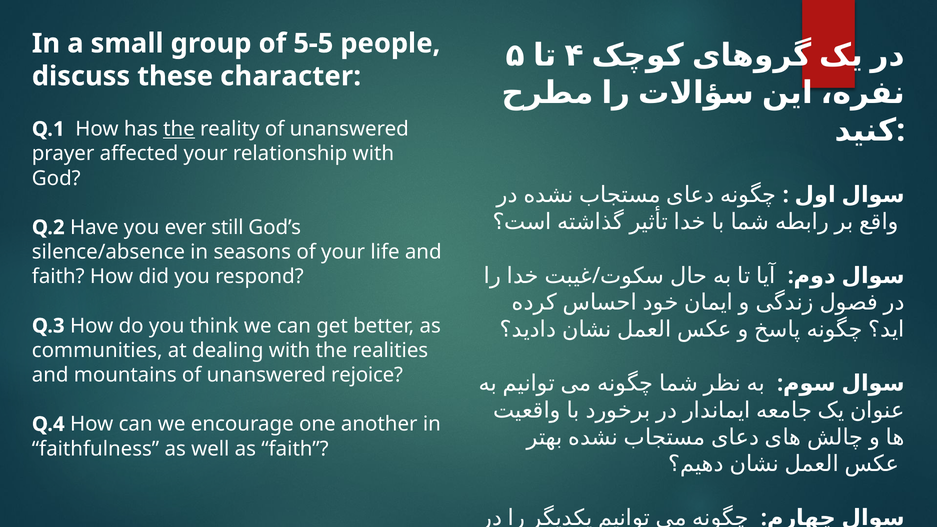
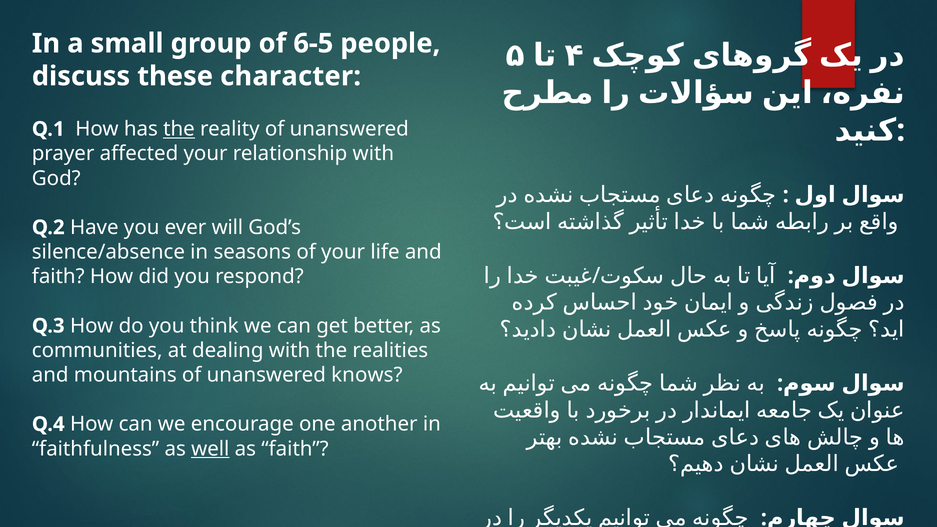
5-5: 5-5 -> 6-5 (313, 43)
still: still -> will (227, 227)
rejoice: rejoice -> knows (367, 375)
well underline: none -> present (210, 449)
